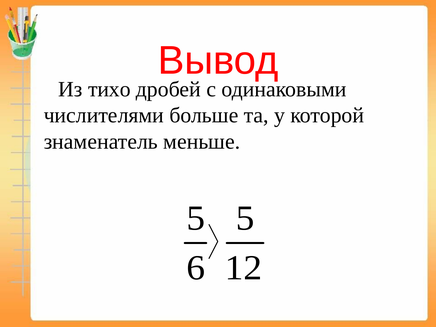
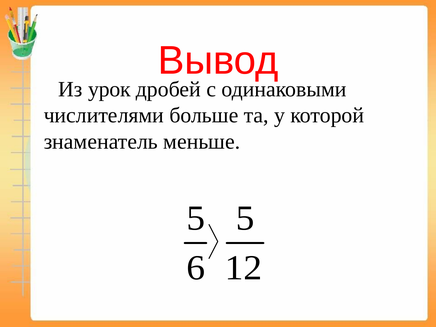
тихо: тихо -> урок (109, 89)
